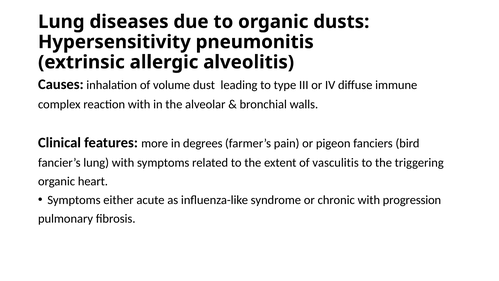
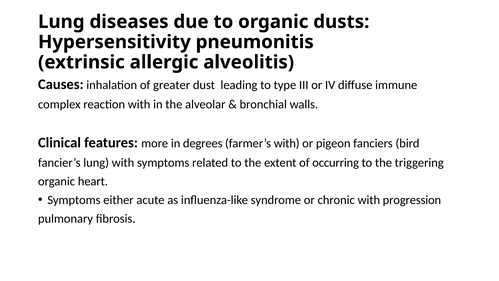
volume: volume -> greater (172, 85)
farmer’s pain: pain -> with (287, 143)
vasculitis: vasculitis -> occurring (336, 162)
